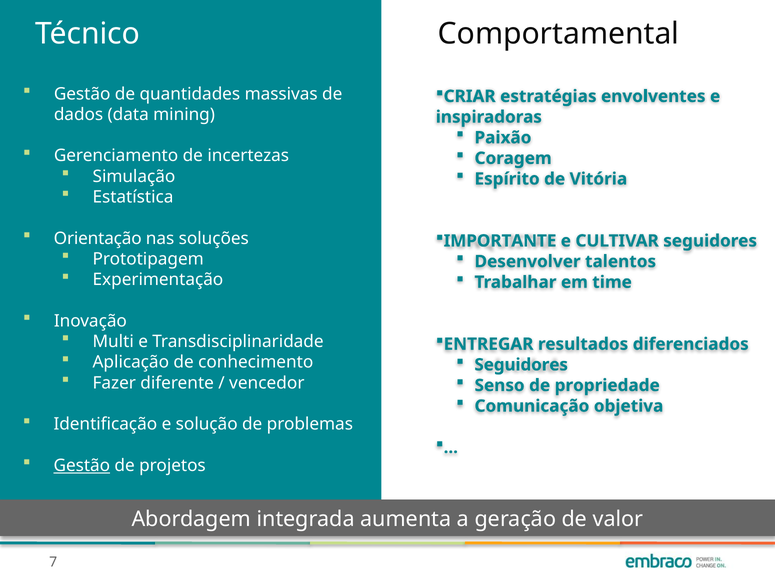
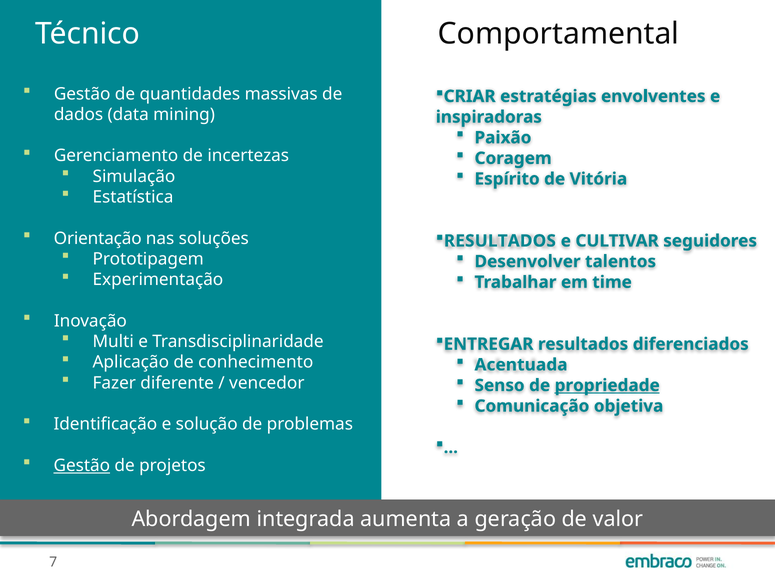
IMPORTANTE: IMPORTANTE -> RESULTADOS (500, 241)
Seguidores: Seguidores -> Acentuada (521, 365)
propriedade underline: none -> present (607, 386)
